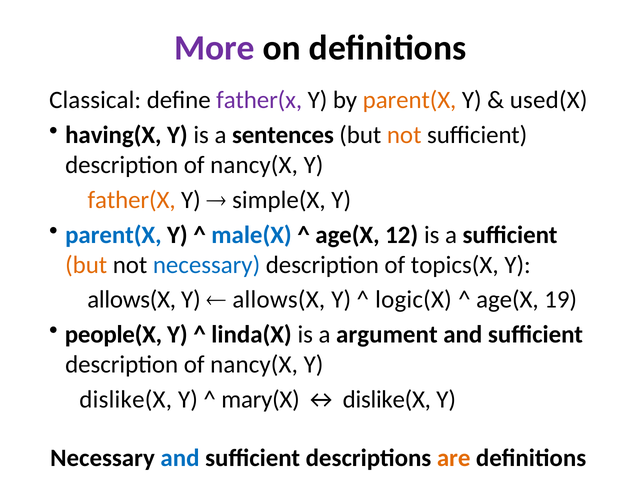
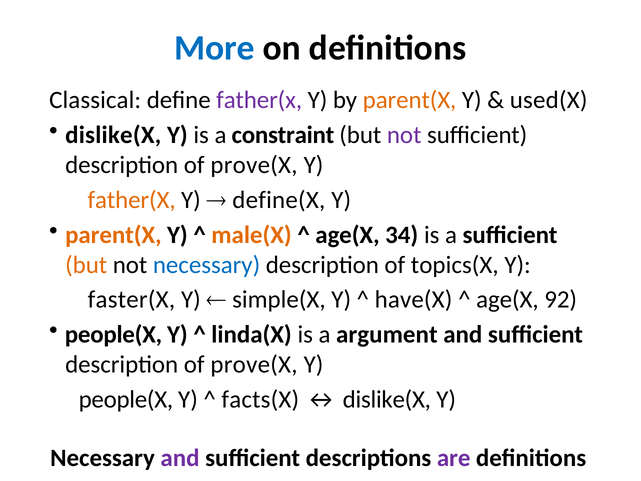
More colour: purple -> blue (215, 48)
having(X: having(X -> dislike(X (113, 135)
sentences: sentences -> constraint (283, 135)
not colour: orange -> purple (404, 135)
nancy(X: nancy(X -> prove(X (254, 165)
simple(X: simple(X -> define(X (279, 200)
parent(X colour: blue -> orange (113, 235)
male(X colour: blue -> orange (252, 235)
12: 12 -> 34 (402, 235)
allows(X: allows(X -> faster(X (131, 300)
allows(X: allows(X -> simple(X (279, 300)
logic(X: logic(X -> have(X (414, 300)
19: 19 -> 92 (561, 300)
nancy(X: nancy(X -> prove(X (254, 364)
dislike(X: dislike(X -> people(X (126, 399)
mary(X: mary(X -> facts(X (260, 399)
and colour: blue -> purple (180, 458)
are colour: orange -> purple (454, 458)
